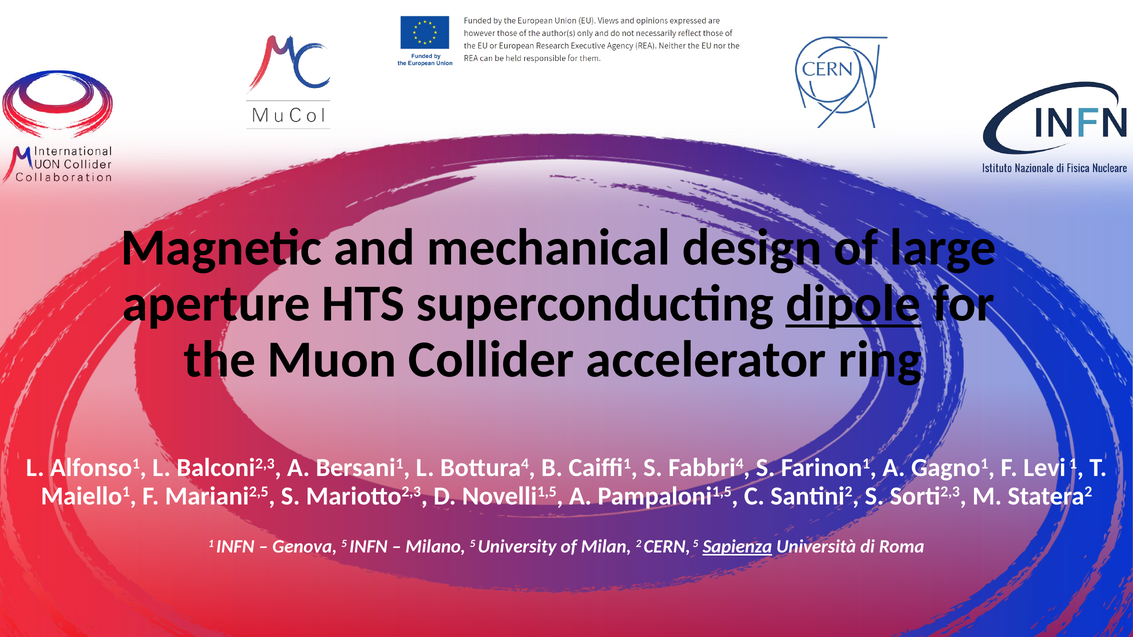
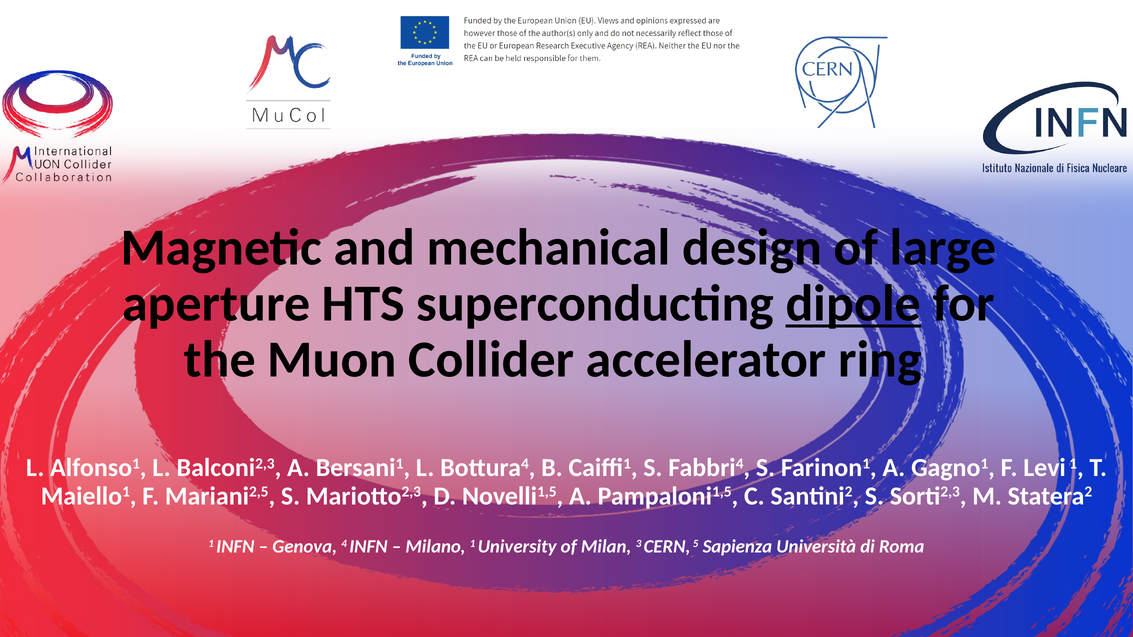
Genova 5: 5 -> 4 (344, 544)
Milano 5: 5 -> 1 (473, 544)
2: 2 -> 3 (639, 544)
Sapienza underline: present -> none (737, 547)
